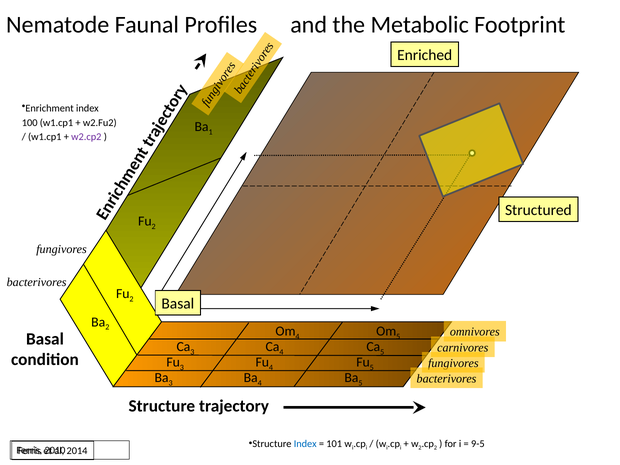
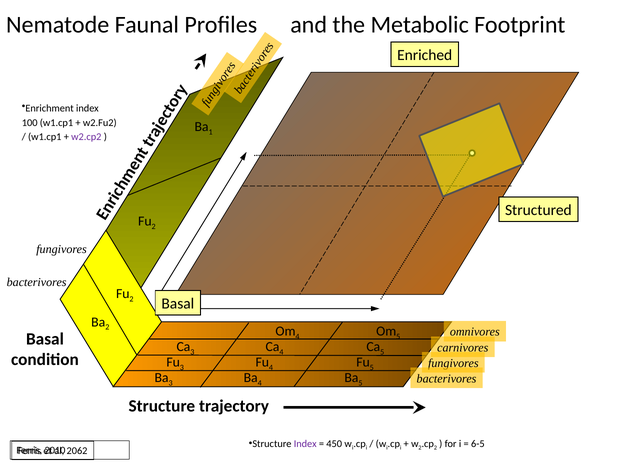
Index colour: blue -> purple (305, 444)
101: 101 -> 450 (334, 444)
9-5: 9-5 -> 6-5 (478, 444)
2014: 2014 -> 2062 (77, 451)
